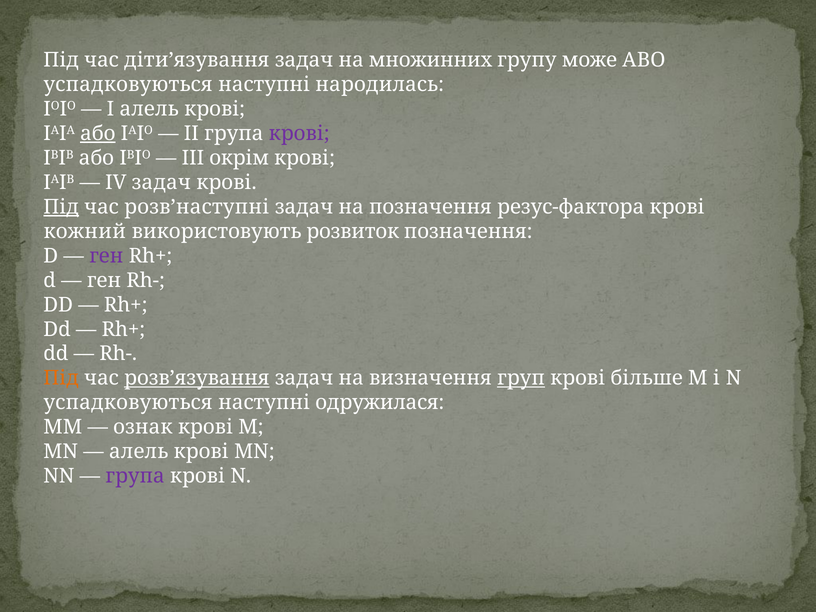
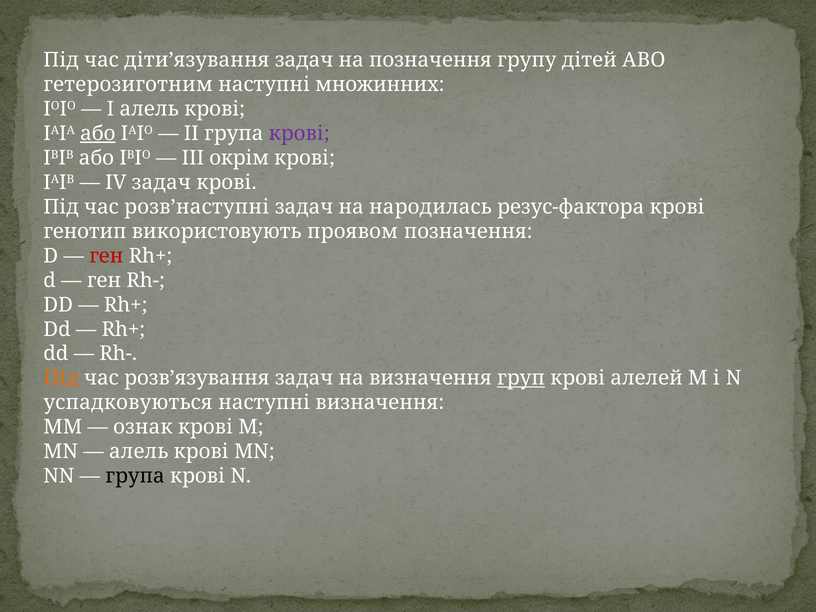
на множинних: множинних -> позначення (430, 60)
може: може -> дітей (589, 60)
успадковуються: успадковуються -> гетерозиготним (128, 84)
народилась: народилась -> множинних (380, 84)
Під underline: present -> none (61, 207)
на позначення: позначення -> народилась (430, 207)
кожний: кожний -> генотип (85, 231)
розвиток: розвиток -> проявом (352, 231)
ген colour: purple -> red (106, 256)
розв’язування underline: present -> none (197, 378)
більше: більше -> алелей (647, 378)
наступні одружилася: одружилася -> визначення (380, 403)
група colour: purple -> black (135, 476)
